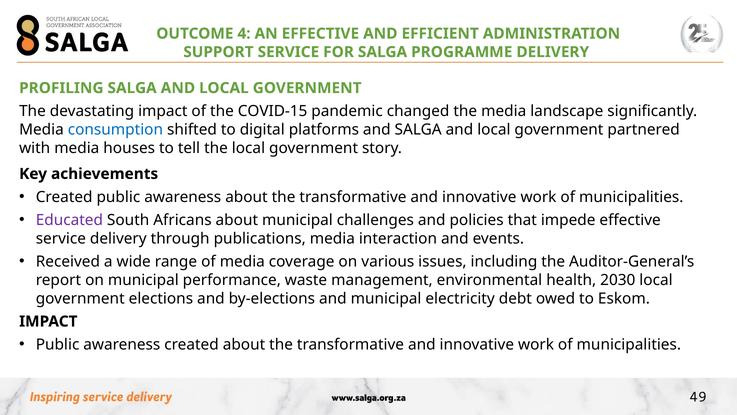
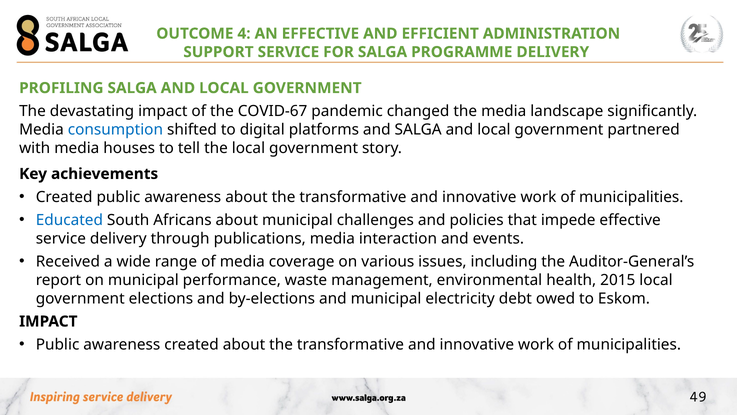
COVID-15: COVID-15 -> COVID-67 (273, 111)
Educated colour: purple -> blue (69, 220)
2030: 2030 -> 2015 (618, 280)
